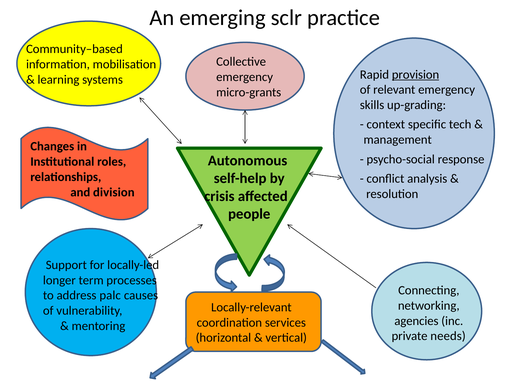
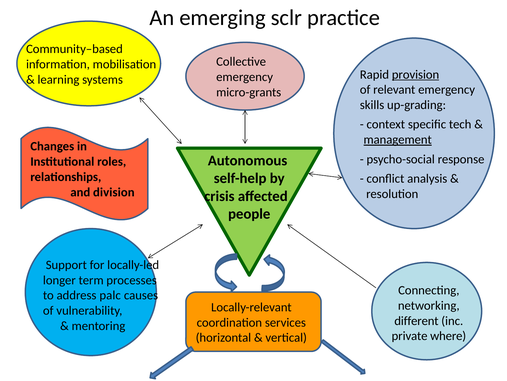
management underline: none -> present (398, 139)
agencies: agencies -> different (416, 320)
needs: needs -> where (448, 335)
